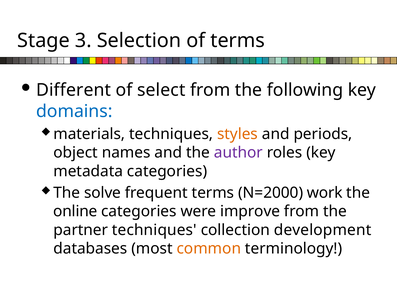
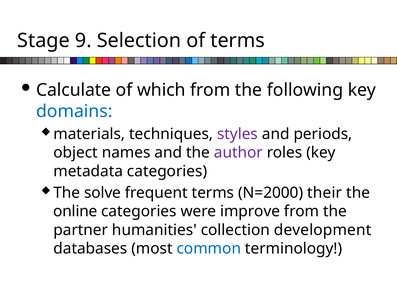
3: 3 -> 9 (83, 41)
Different: Different -> Calculate (74, 90)
select: select -> which (161, 90)
styles colour: orange -> purple (237, 134)
work: work -> their (325, 193)
partner techniques: techniques -> humanities (154, 230)
common colour: orange -> blue (209, 248)
